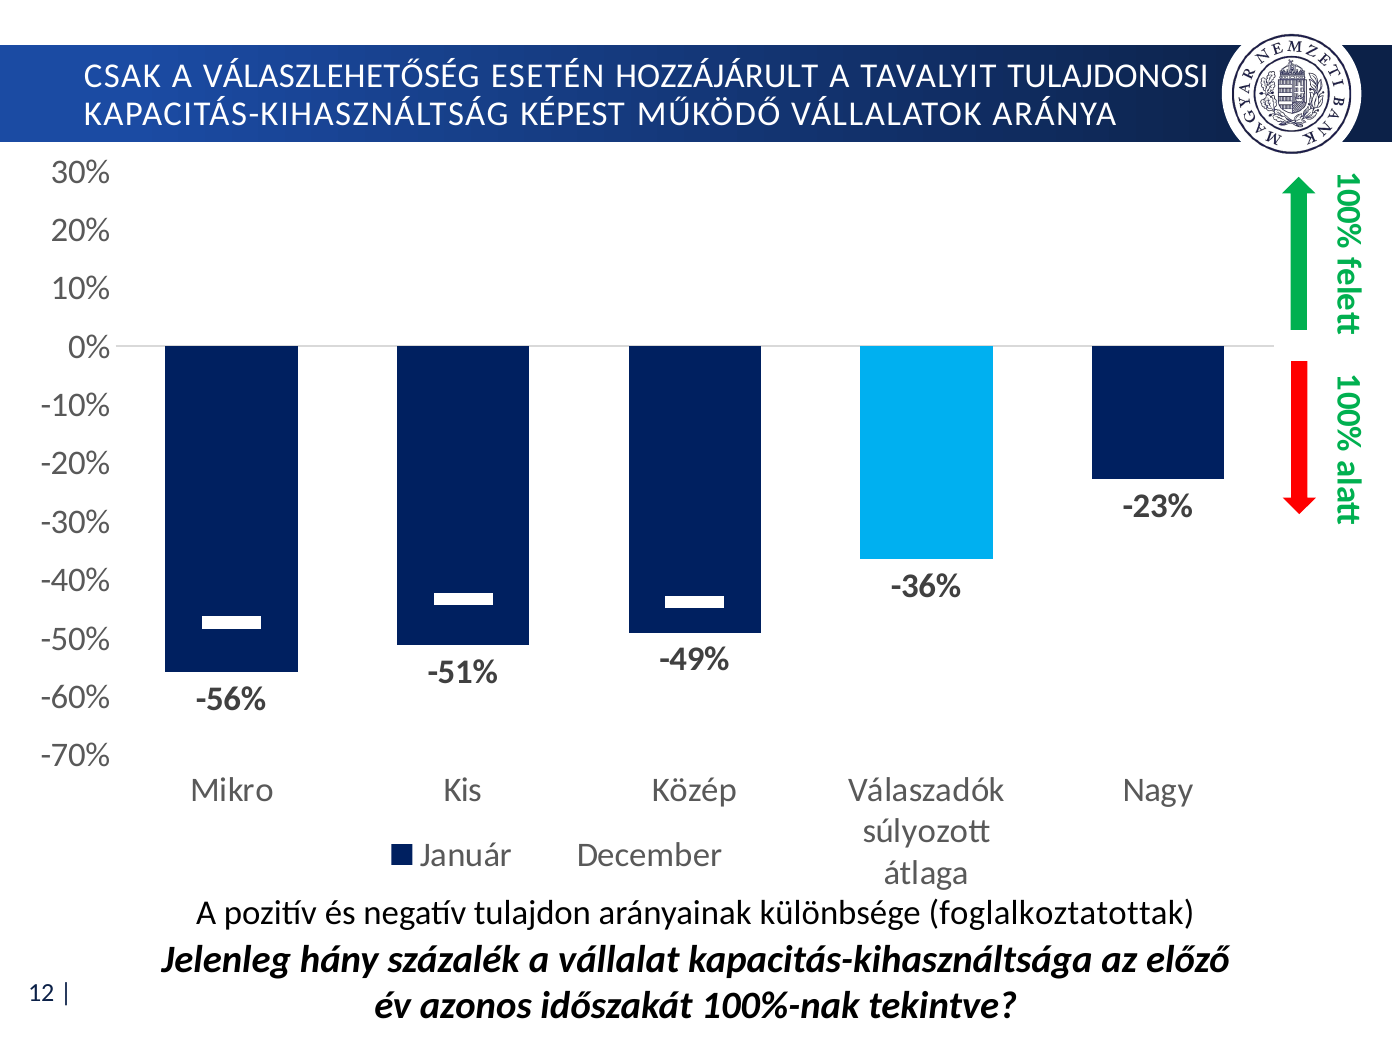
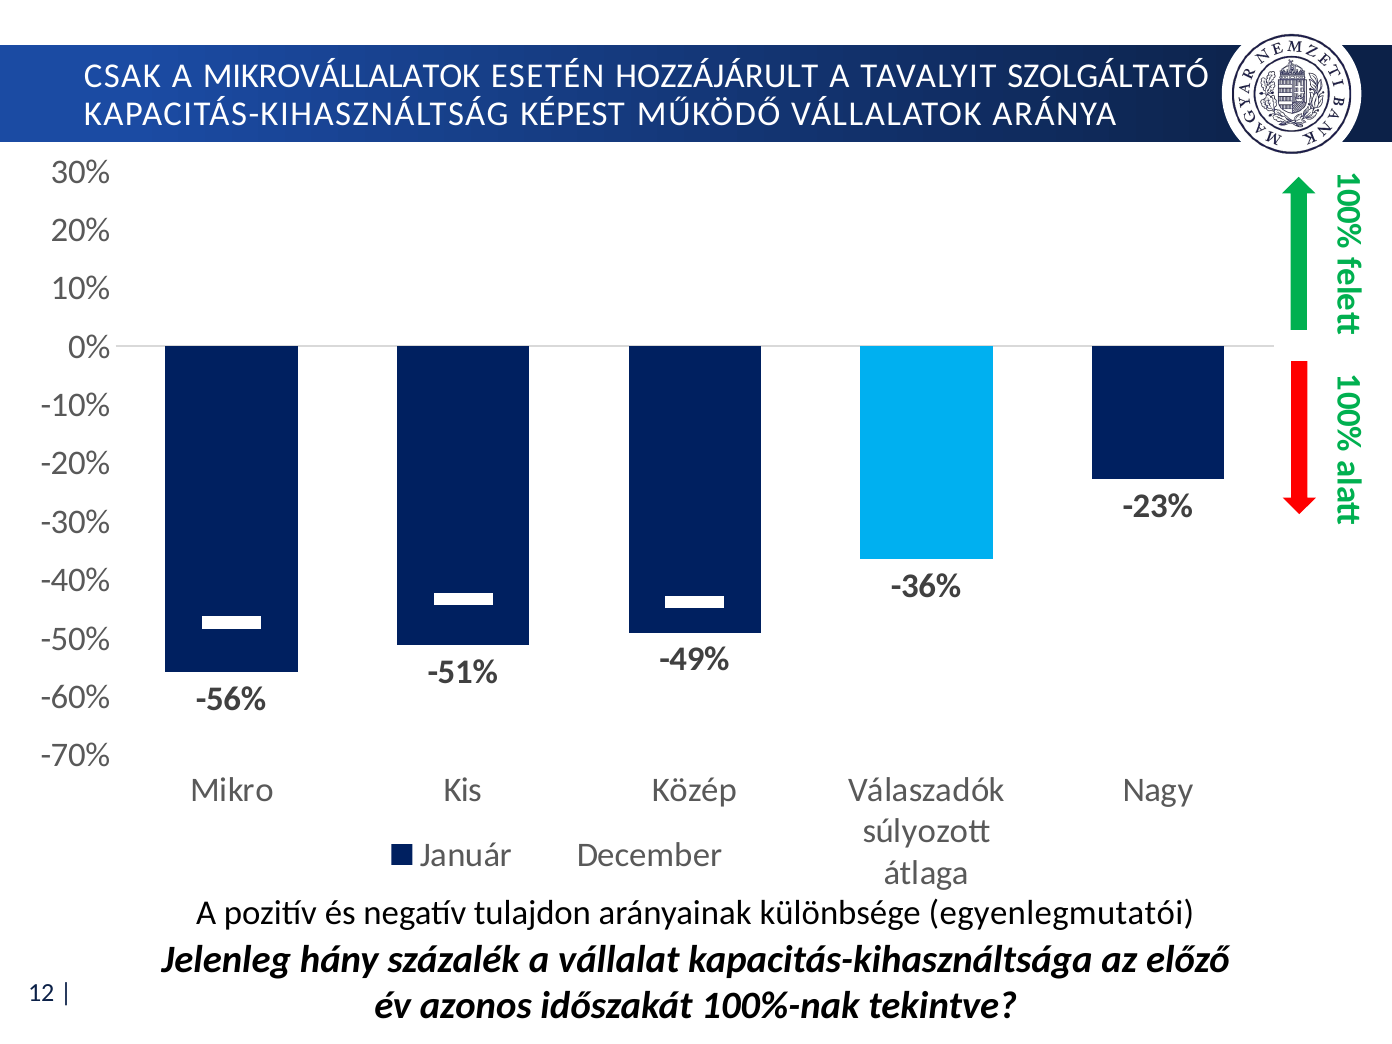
VÁLASZLEHETŐSÉG: VÁLASZLEHETŐSÉG -> MIKROVÁLLALATOK (341, 76)
TULAJDONOSI: TULAJDONOSI -> SZOLGÁLTATÓ (1108, 76)
foglalkoztatottak: foglalkoztatottak -> egyenlegmutatói (1061, 913)
